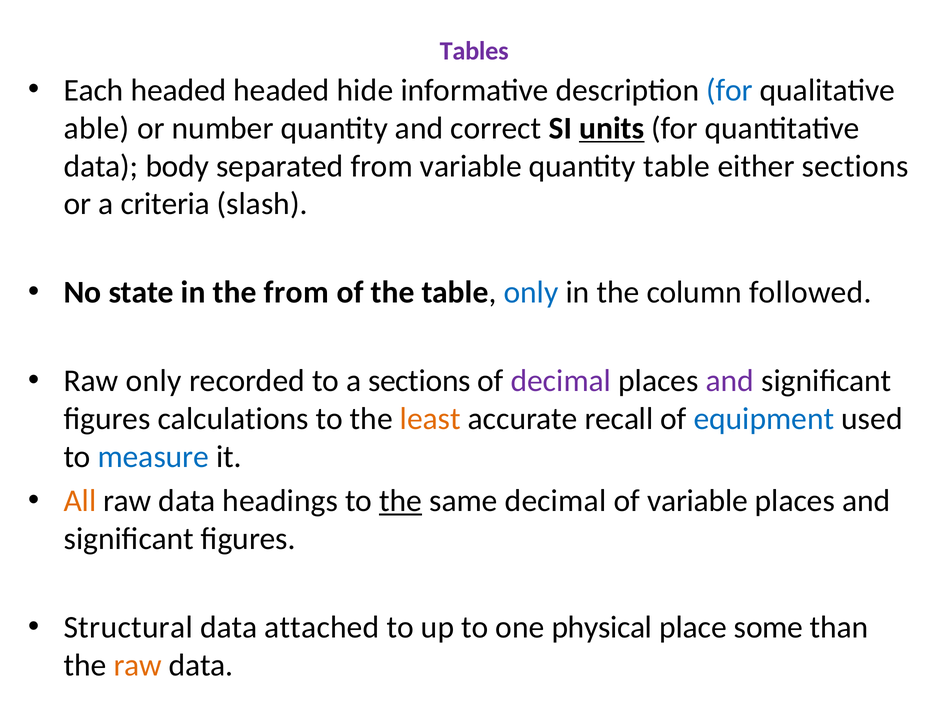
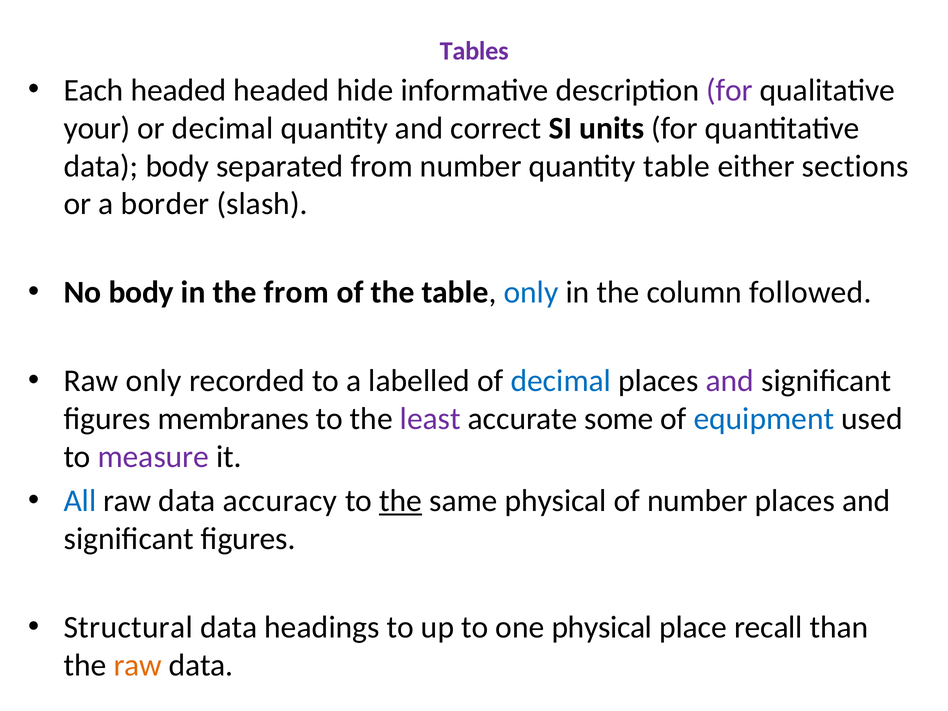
for colour: blue -> purple (730, 90)
able: able -> your (97, 128)
or number: number -> decimal (223, 128)
units underline: present -> none (612, 128)
from variable: variable -> number (471, 166)
criteria: criteria -> border (165, 204)
No state: state -> body (141, 292)
a sections: sections -> labelled (419, 381)
decimal colour: purple -> blue (561, 381)
calculations: calculations -> membranes (233, 419)
least colour: orange -> purple (430, 419)
recall: recall -> some (619, 419)
measure colour: blue -> purple (153, 457)
All colour: orange -> blue (80, 501)
headings: headings -> accuracy (280, 501)
same decimal: decimal -> physical (556, 501)
of variable: variable -> number (697, 501)
attached: attached -> headings (322, 627)
some: some -> recall (768, 627)
